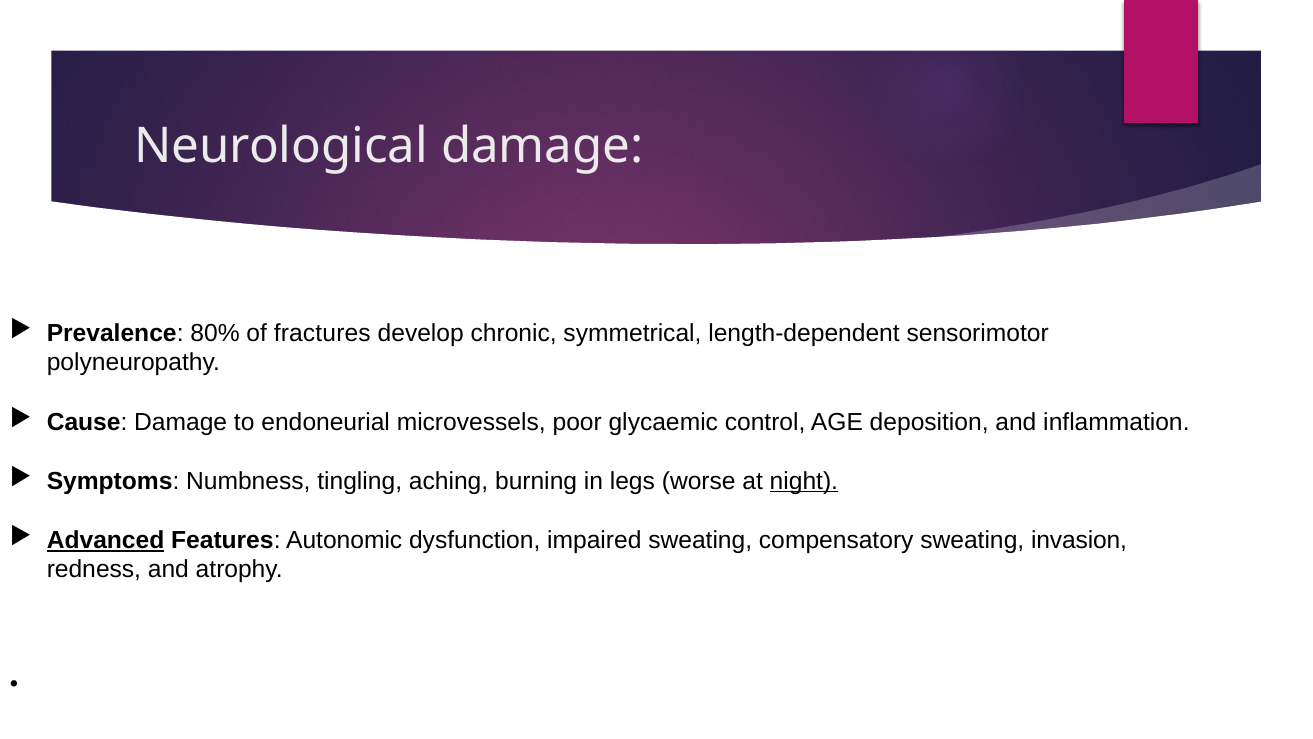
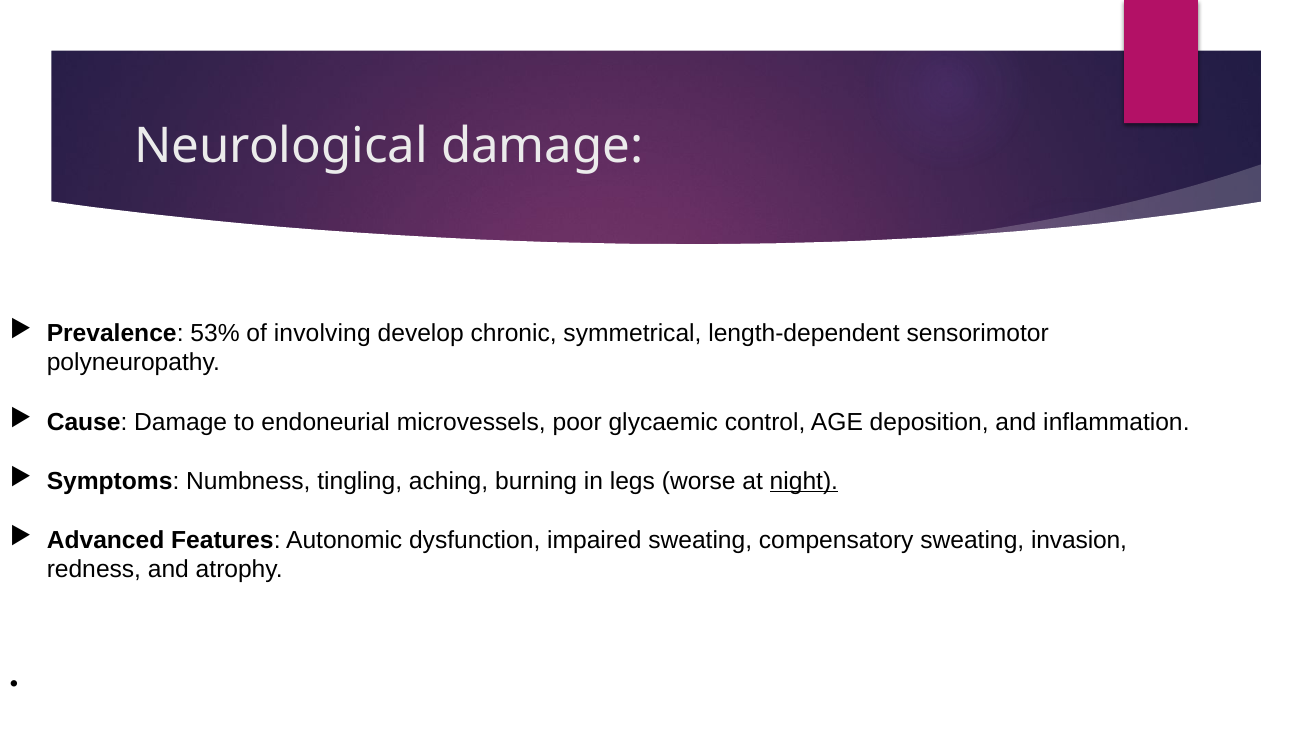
80%: 80% -> 53% (215, 333)
fractures: fractures -> involving (322, 333)
Advanced underline: present -> none (106, 540)
